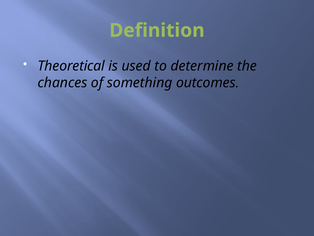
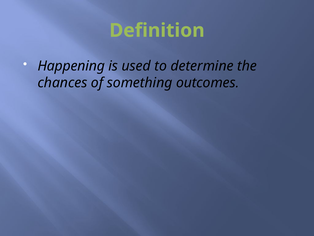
Theoretical: Theoretical -> Happening (71, 66)
